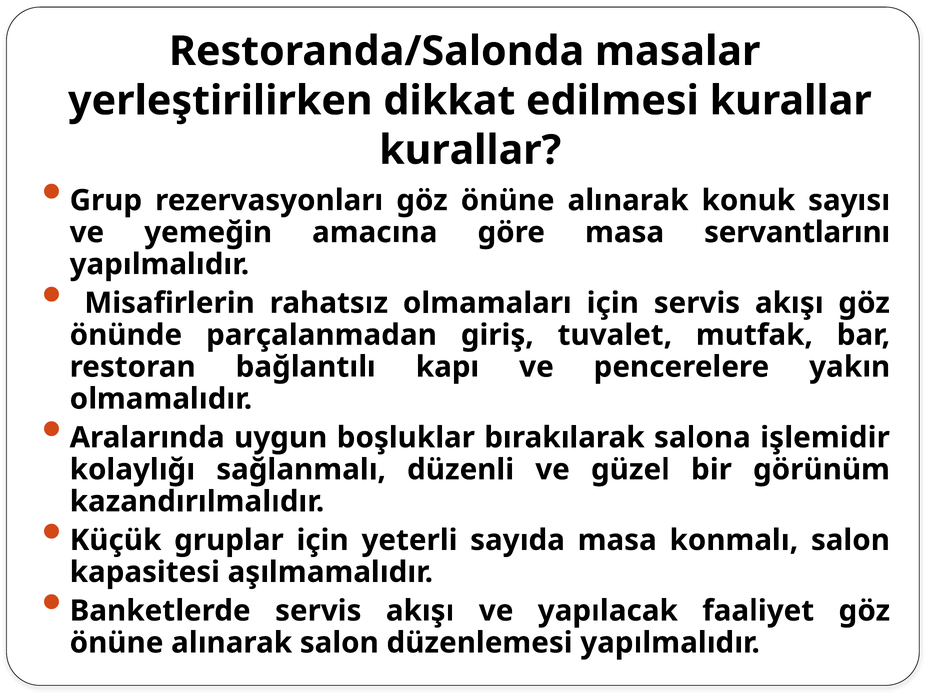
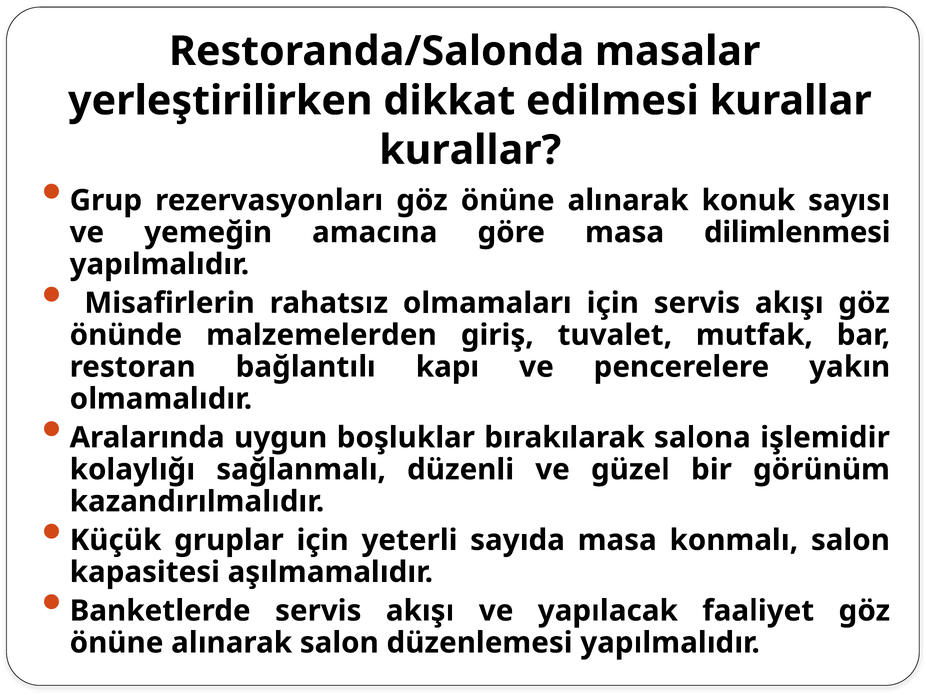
servantlarını: servantlarını -> dilimlenmesi (797, 232)
parçalanmadan: parçalanmadan -> malzemelerden (321, 335)
